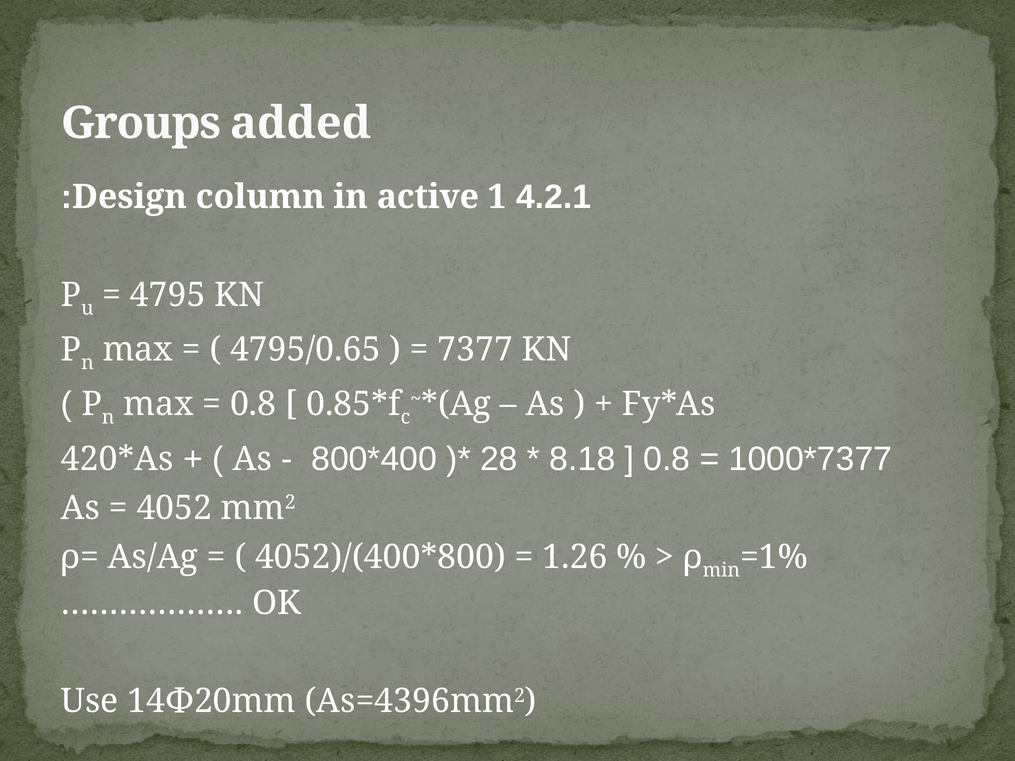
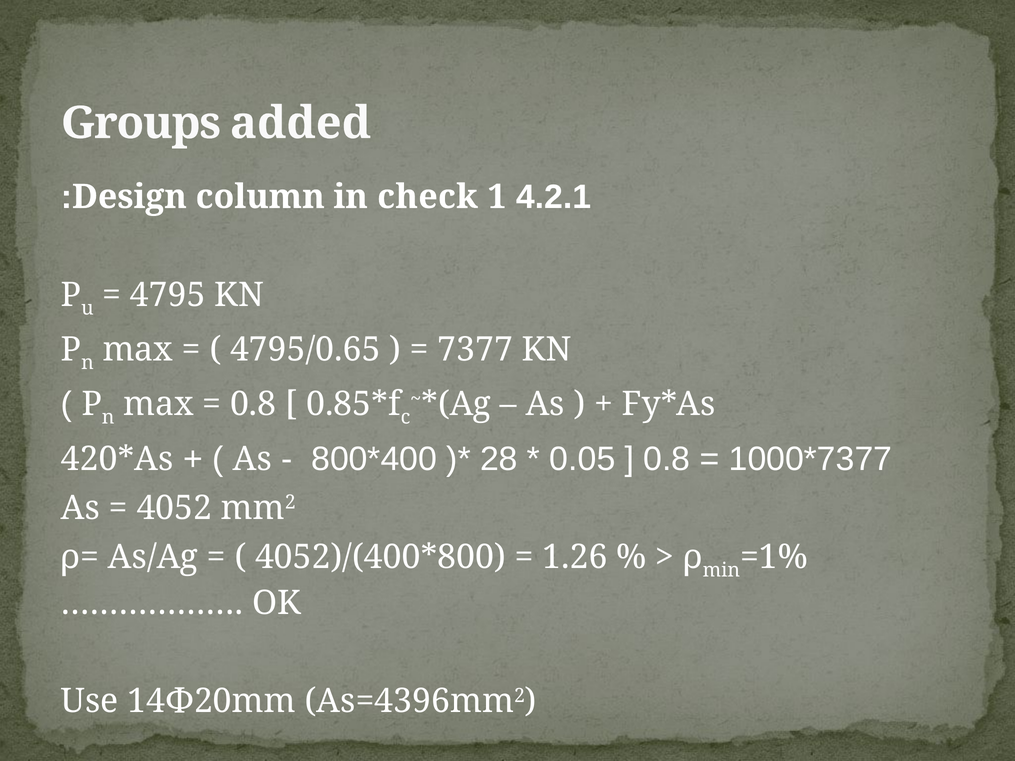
active: active -> check (428, 197)
8.18: 8.18 -> 0.05 (582, 459)
